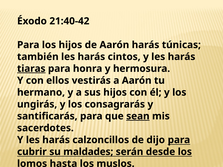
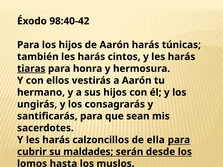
21:40-42: 21:40-42 -> 98:40-42 (69, 21)
sean underline: present -> none (138, 116)
dijo: dijo -> ella (156, 140)
